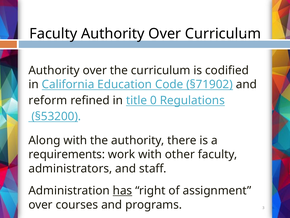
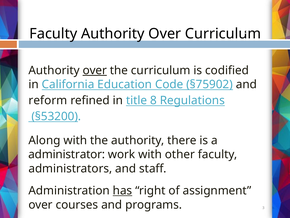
over underline: none -> present (95, 70)
§71902: §71902 -> §75902 (209, 84)
0: 0 -> 8 (153, 100)
requirements: requirements -> administrator (67, 154)
